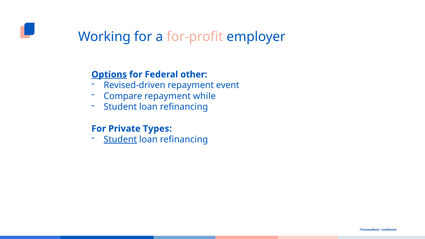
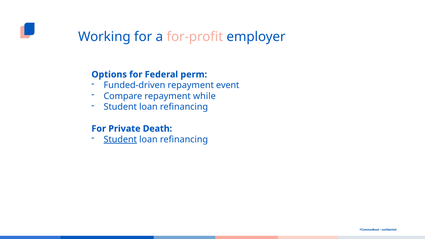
Options underline: present -> none (109, 74)
other: other -> perm (194, 74)
Revised-driven: Revised-driven -> Funded-driven (134, 85)
Types: Types -> Death (157, 129)
